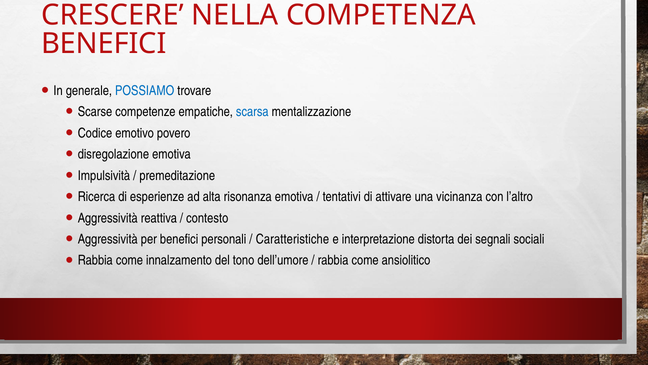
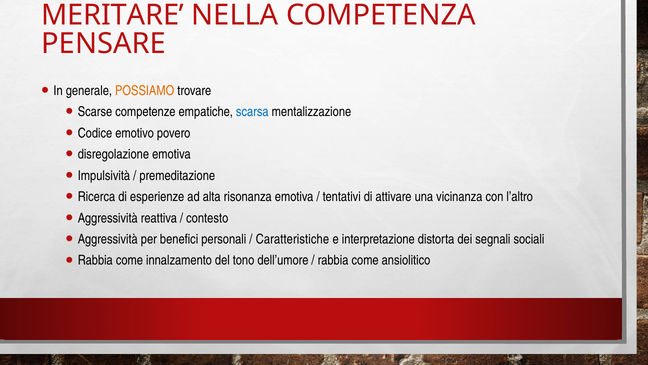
CRESCERE: CRESCERE -> MERITARE (113, 15)
BENEFICI: BENEFICI -> PENSARE (104, 43)
POSSIAMO colour: blue -> orange (145, 91)
